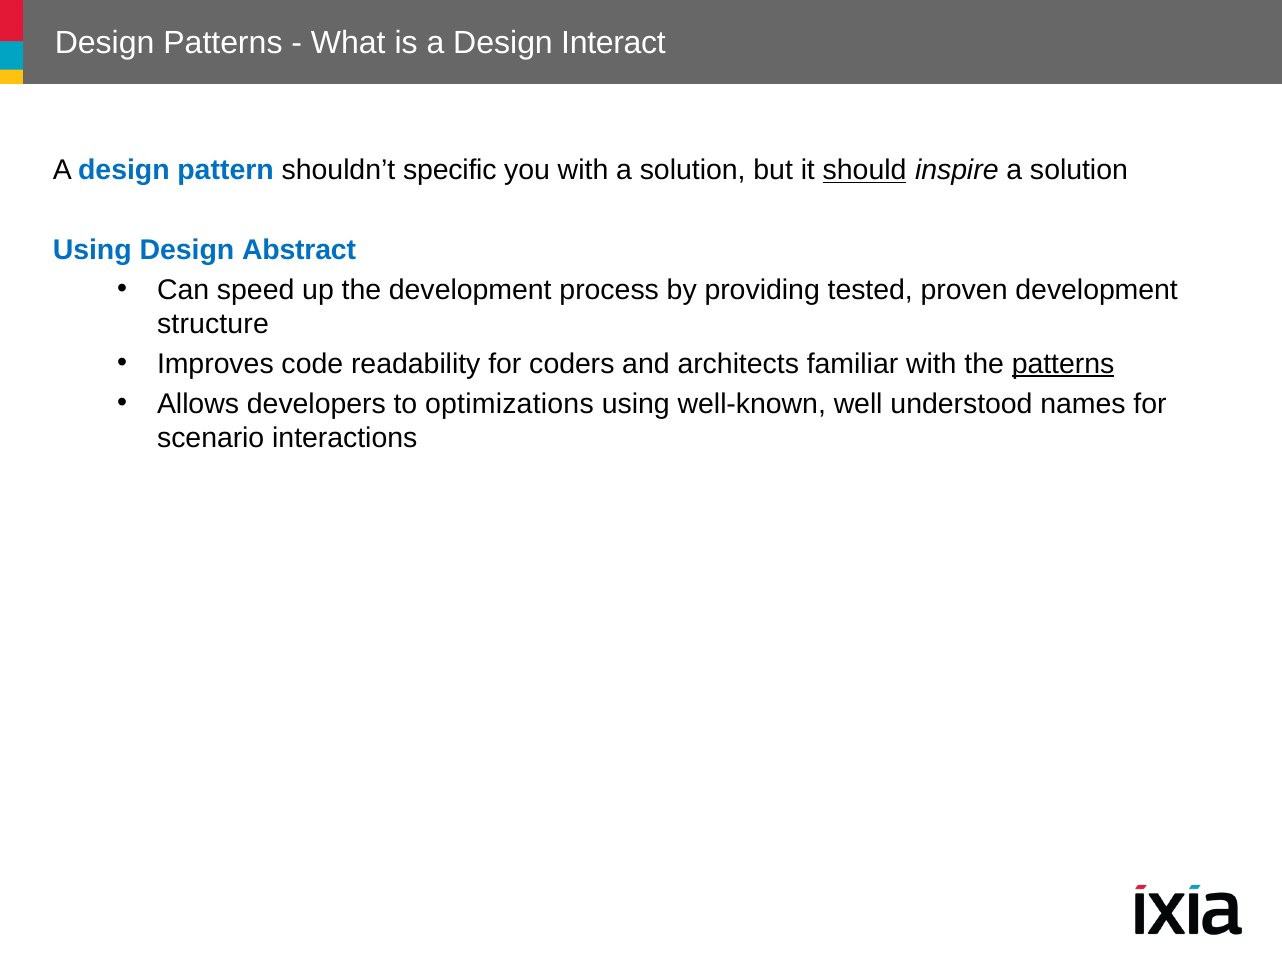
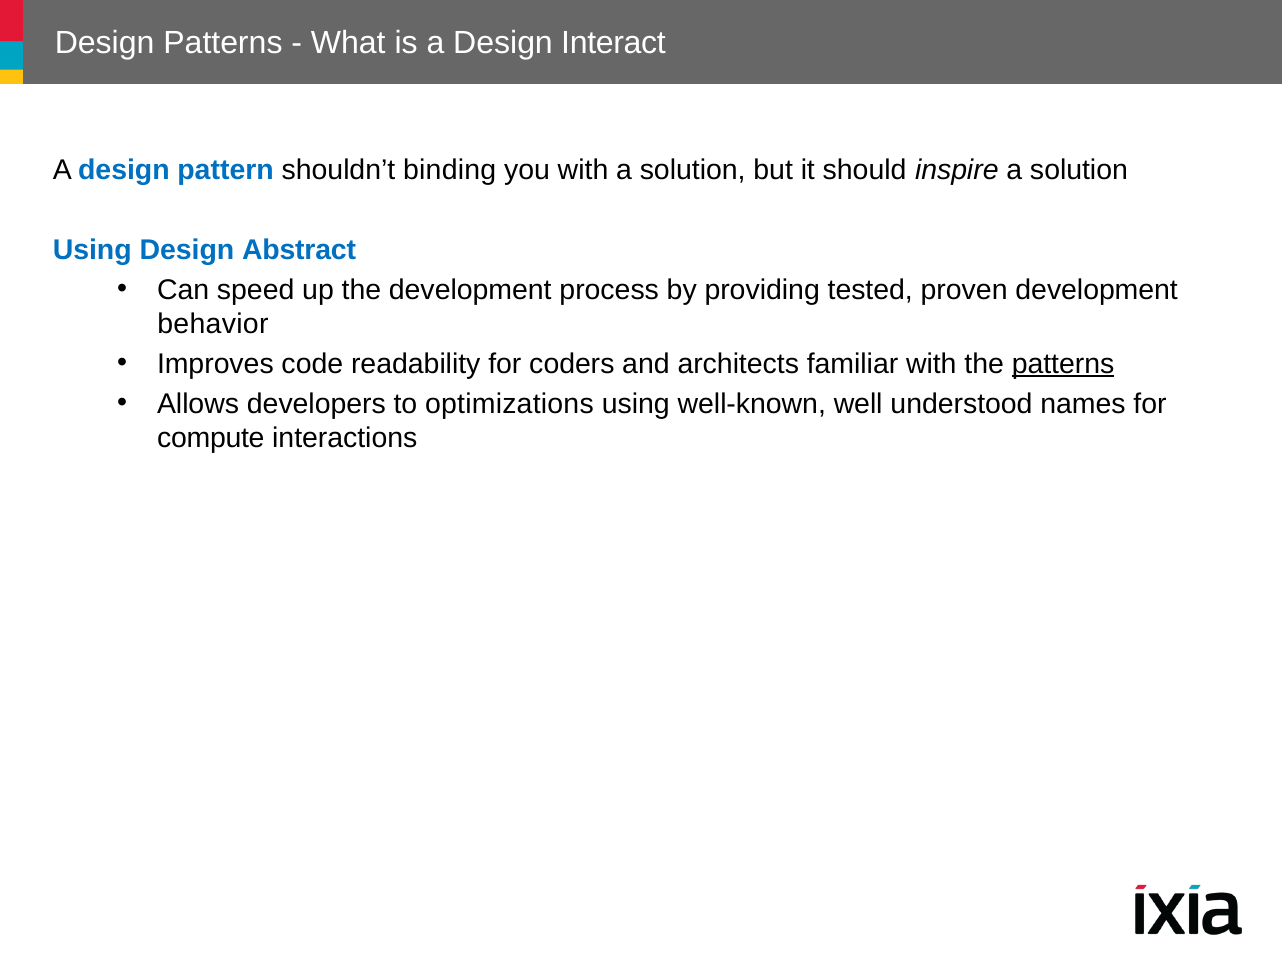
specific: specific -> binding (450, 170)
should underline: present -> none (865, 170)
structure: structure -> behavior (213, 324)
scenario: scenario -> compute (211, 438)
